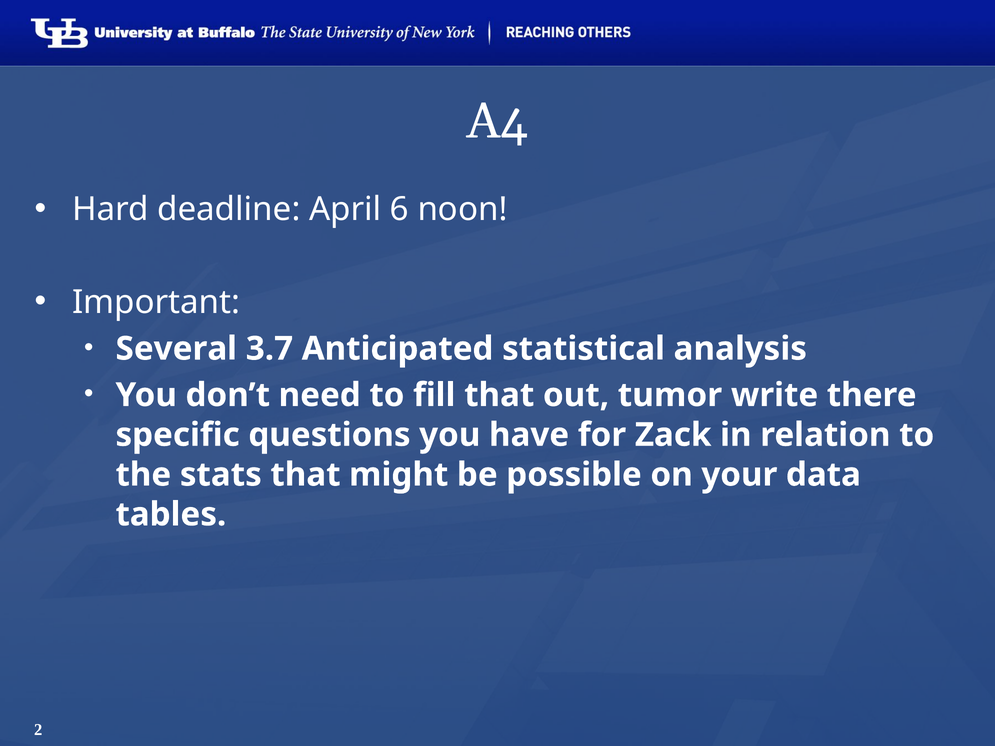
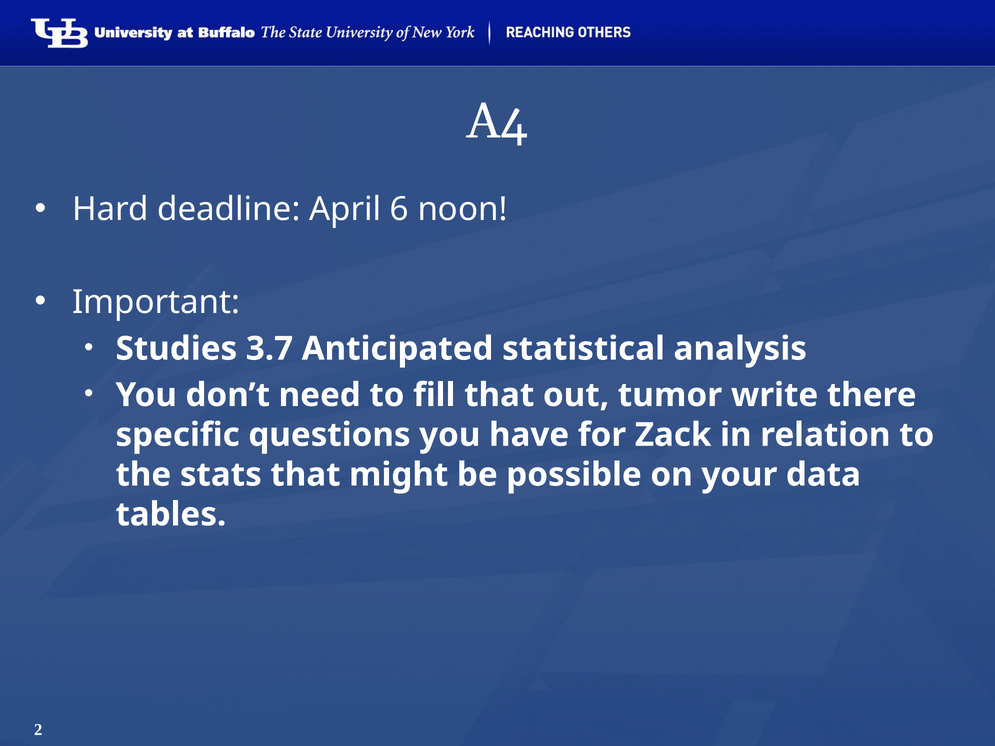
Several: Several -> Studies (176, 349)
